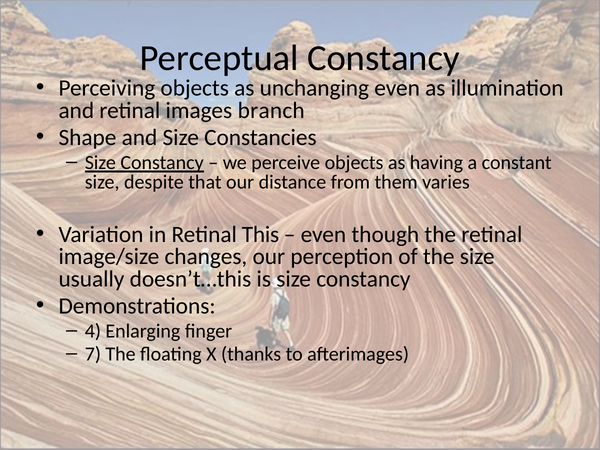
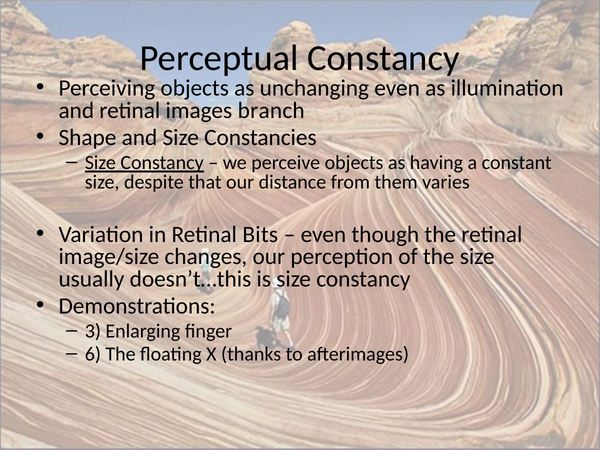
This: This -> Bits (260, 234)
4: 4 -> 3 (93, 331)
7: 7 -> 6 (93, 354)
